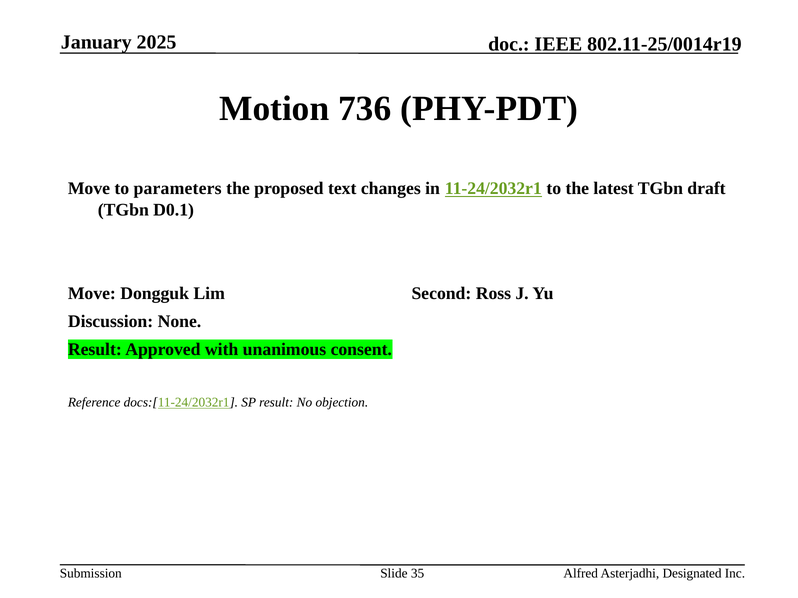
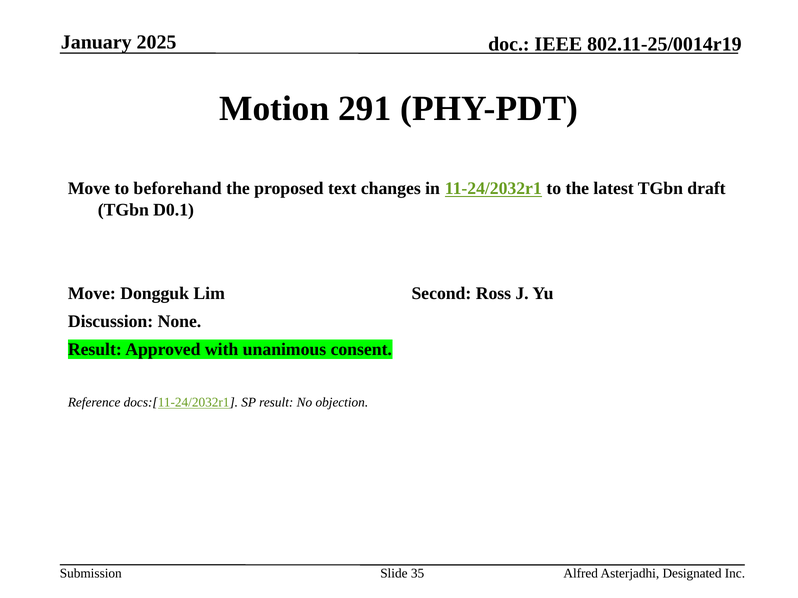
736: 736 -> 291 (365, 109)
parameters: parameters -> beforehand (178, 189)
